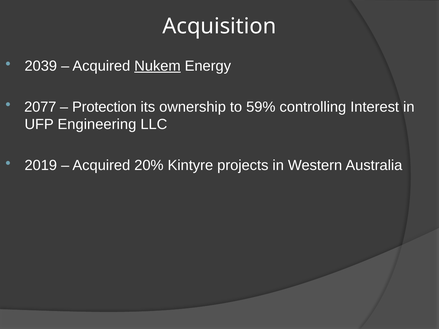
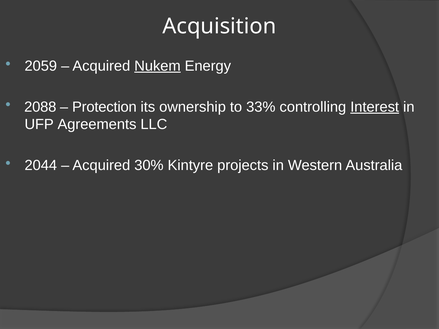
2039: 2039 -> 2059 (41, 66)
2077: 2077 -> 2088 (40, 107)
59%: 59% -> 33% (261, 107)
Interest underline: none -> present (375, 107)
Engineering: Engineering -> Agreements (97, 124)
2019: 2019 -> 2044 (41, 165)
20%: 20% -> 30% (149, 165)
